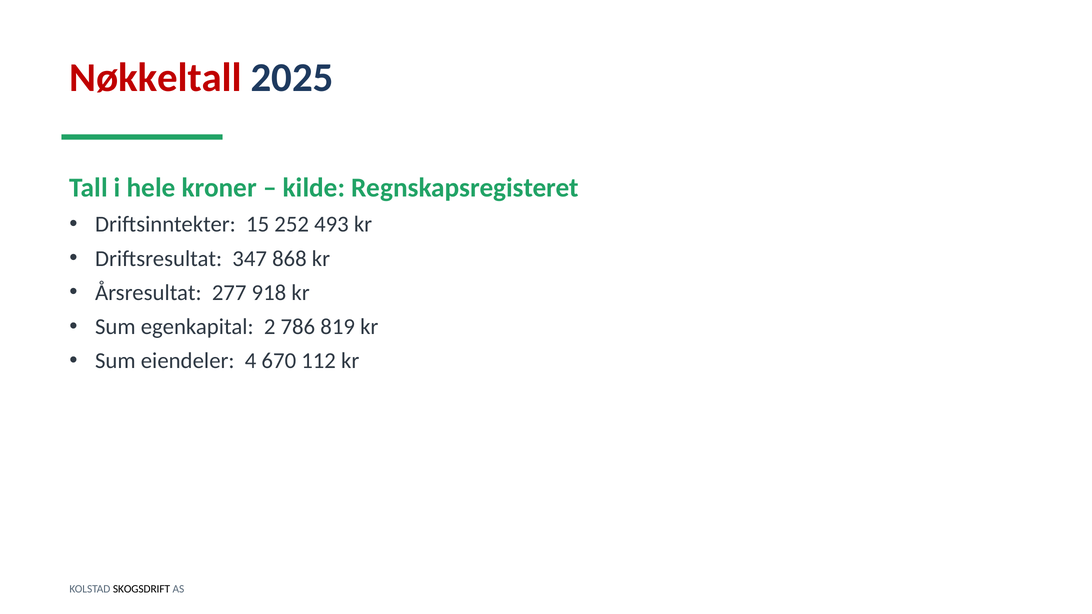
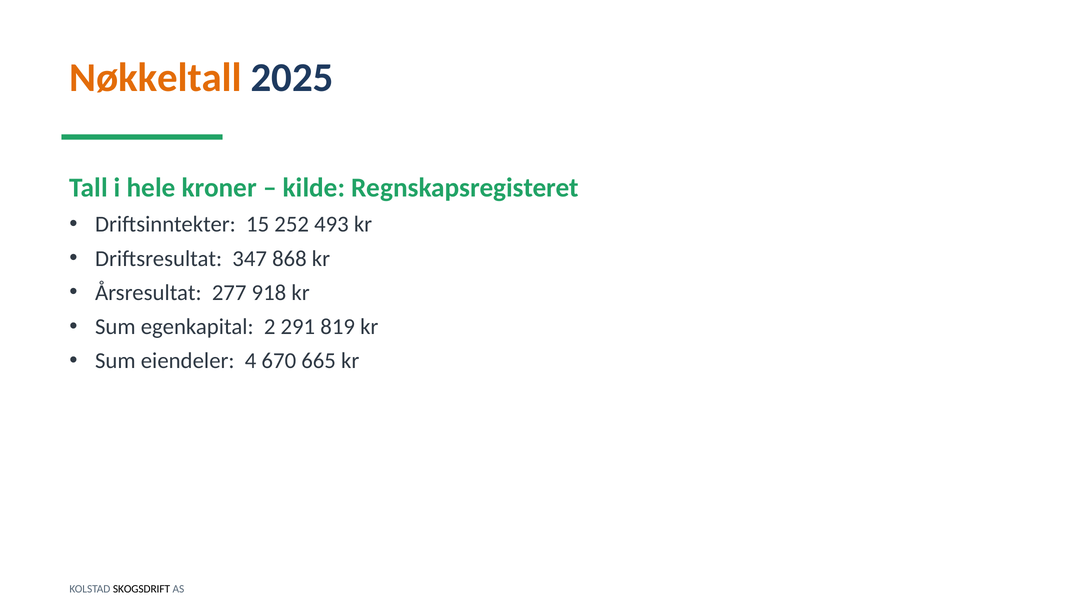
Nøkkeltall colour: red -> orange (156, 78)
786: 786 -> 291 (298, 327)
112: 112 -> 665 (319, 361)
